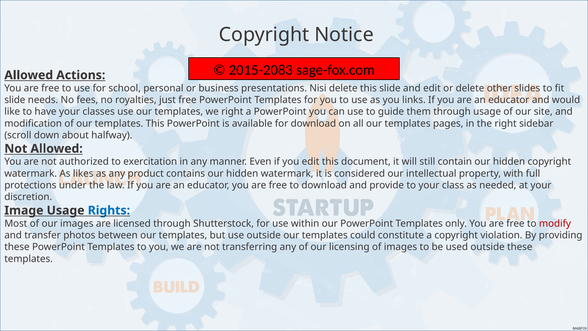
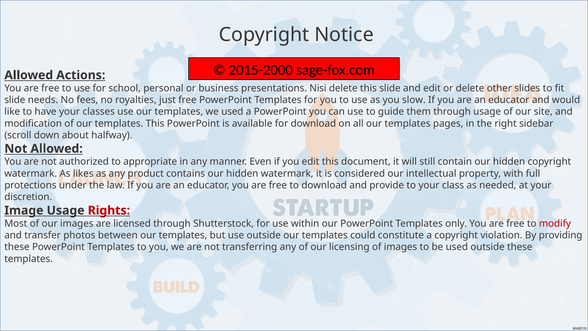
2015-2083: 2015-2083 -> 2015-2000 (261, 70)
links: links -> slow (414, 100)
we right: right -> used (232, 112)
exercitation: exercitation -> appropriate (150, 162)
Rights colour: blue -> red (109, 210)
